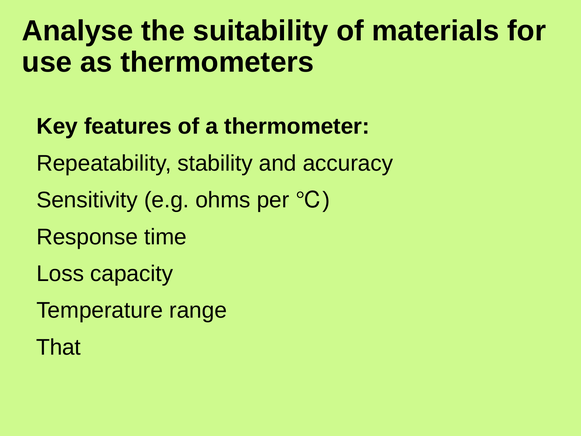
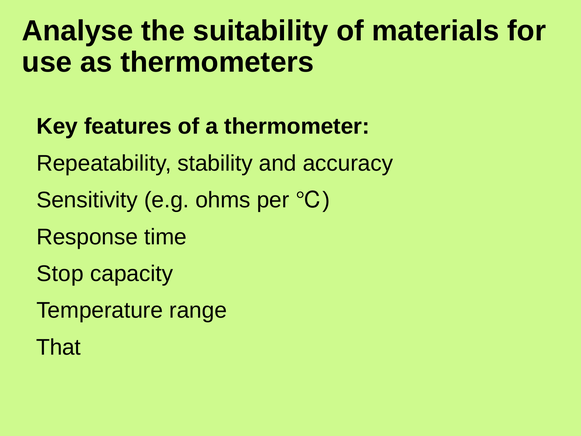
Loss: Loss -> Stop (60, 274)
